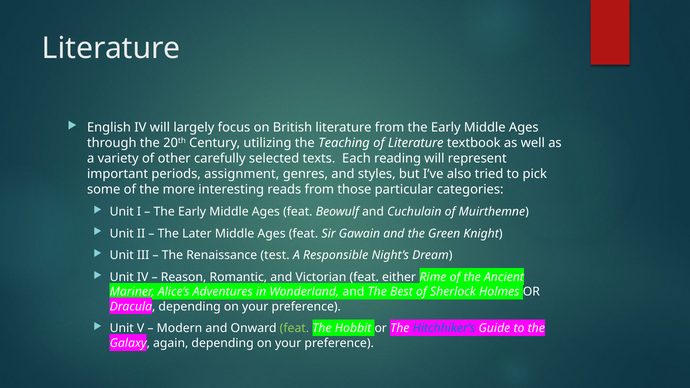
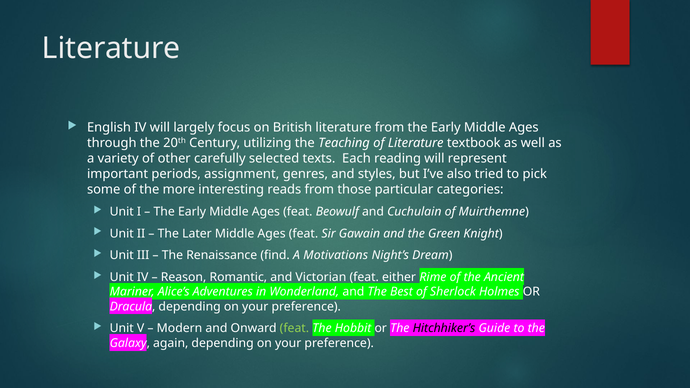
test: test -> find (275, 256)
Responsible: Responsible -> Motivations (336, 256)
Hitchhiker’s colour: blue -> black (444, 329)
